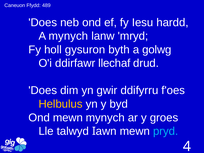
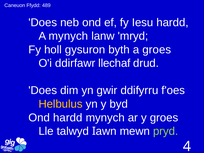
a golwg: golwg -> groes (157, 50)
Ond mewn: mewn -> hardd (68, 118)
pryd colour: light blue -> light green (166, 131)
